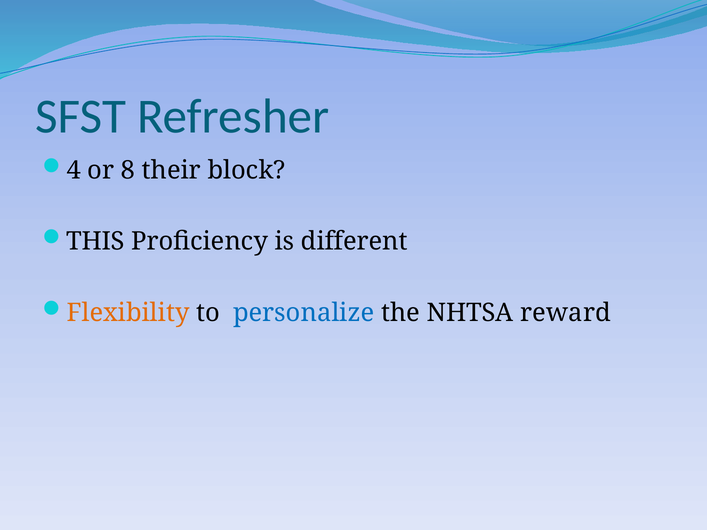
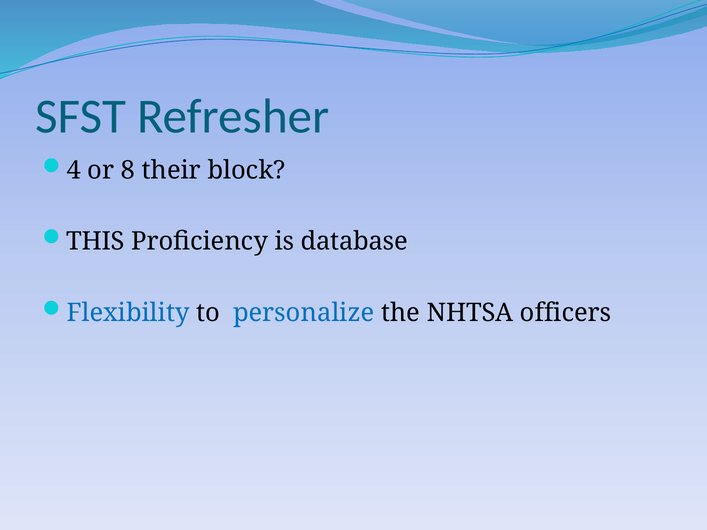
different: different -> database (354, 242)
Flexibility colour: orange -> blue (128, 313)
reward: reward -> officers (566, 313)
